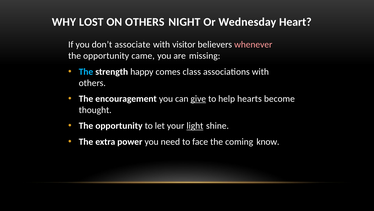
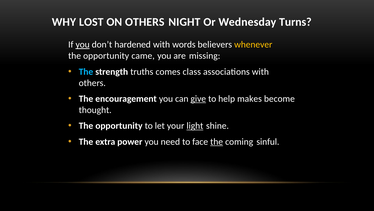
Heart: Heart -> Turns (295, 22)
you underline: none -> present (83, 44)
associate: associate -> hardened (133, 44)
visitor: visitor -> words (184, 44)
whenever colour: pink -> yellow (253, 44)
happy: happy -> truths (142, 71)
hearts: hearts -> makes (250, 98)
the underline: none -> present (217, 141)
know: know -> sinful (268, 141)
